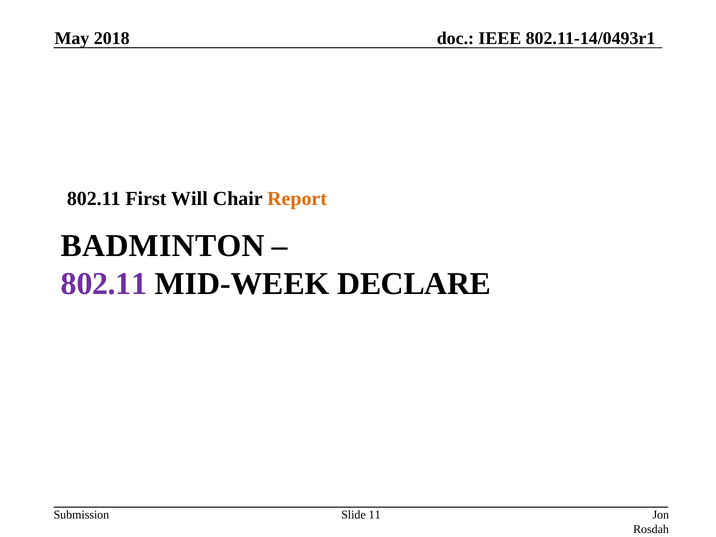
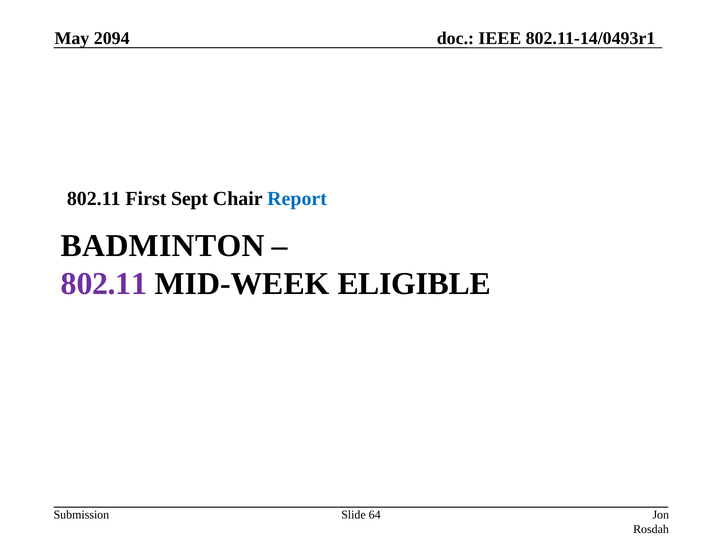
2018: 2018 -> 2094 (112, 38)
Will: Will -> Sept (190, 199)
Report colour: orange -> blue (297, 199)
DECLARE: DECLARE -> ELIGIBLE (414, 284)
11: 11 -> 64 (375, 515)
